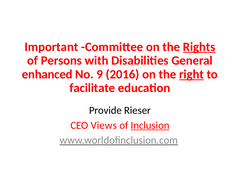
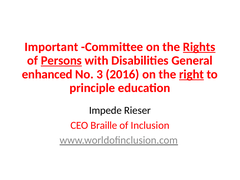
Persons underline: none -> present (61, 61)
9: 9 -> 3 (100, 74)
facilitate: facilitate -> principle (92, 88)
Provide: Provide -> Impede (105, 110)
Views: Views -> Braille (104, 125)
Inclusion underline: present -> none (150, 125)
